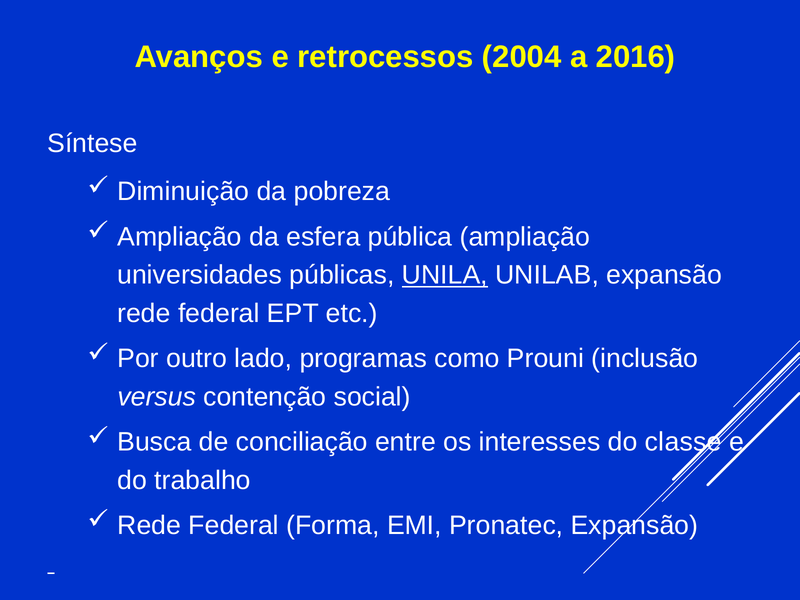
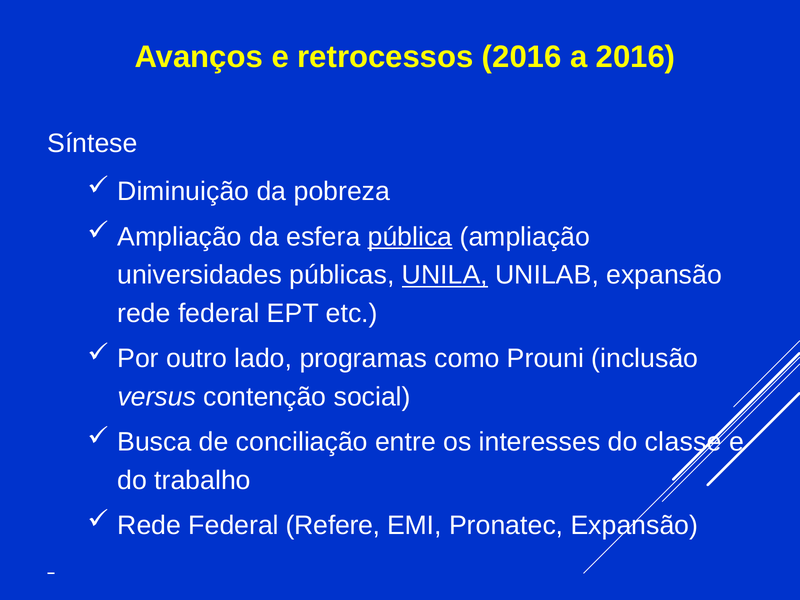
retrocessos 2004: 2004 -> 2016 (522, 57)
pública underline: none -> present (410, 237)
Forma: Forma -> Refere (333, 526)
